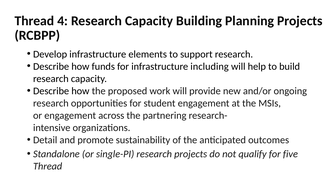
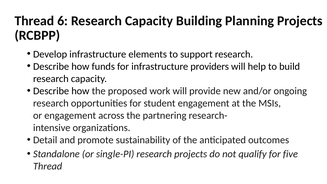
4: 4 -> 6 (63, 21)
including: including -> providers (210, 66)
